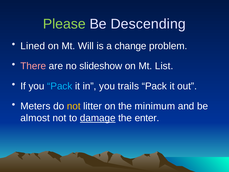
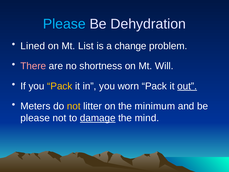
Please colour: light green -> light blue (64, 24)
Descending: Descending -> Dehydration (148, 24)
Will: Will -> List (86, 46)
slideshow: slideshow -> shortness (101, 66)
List: List -> Will (164, 66)
Pack colour: light blue -> yellow (60, 86)
trails: trails -> worn (128, 86)
out underline: none -> present (187, 86)
almost: almost -> please (35, 118)
enter: enter -> mind (147, 118)
